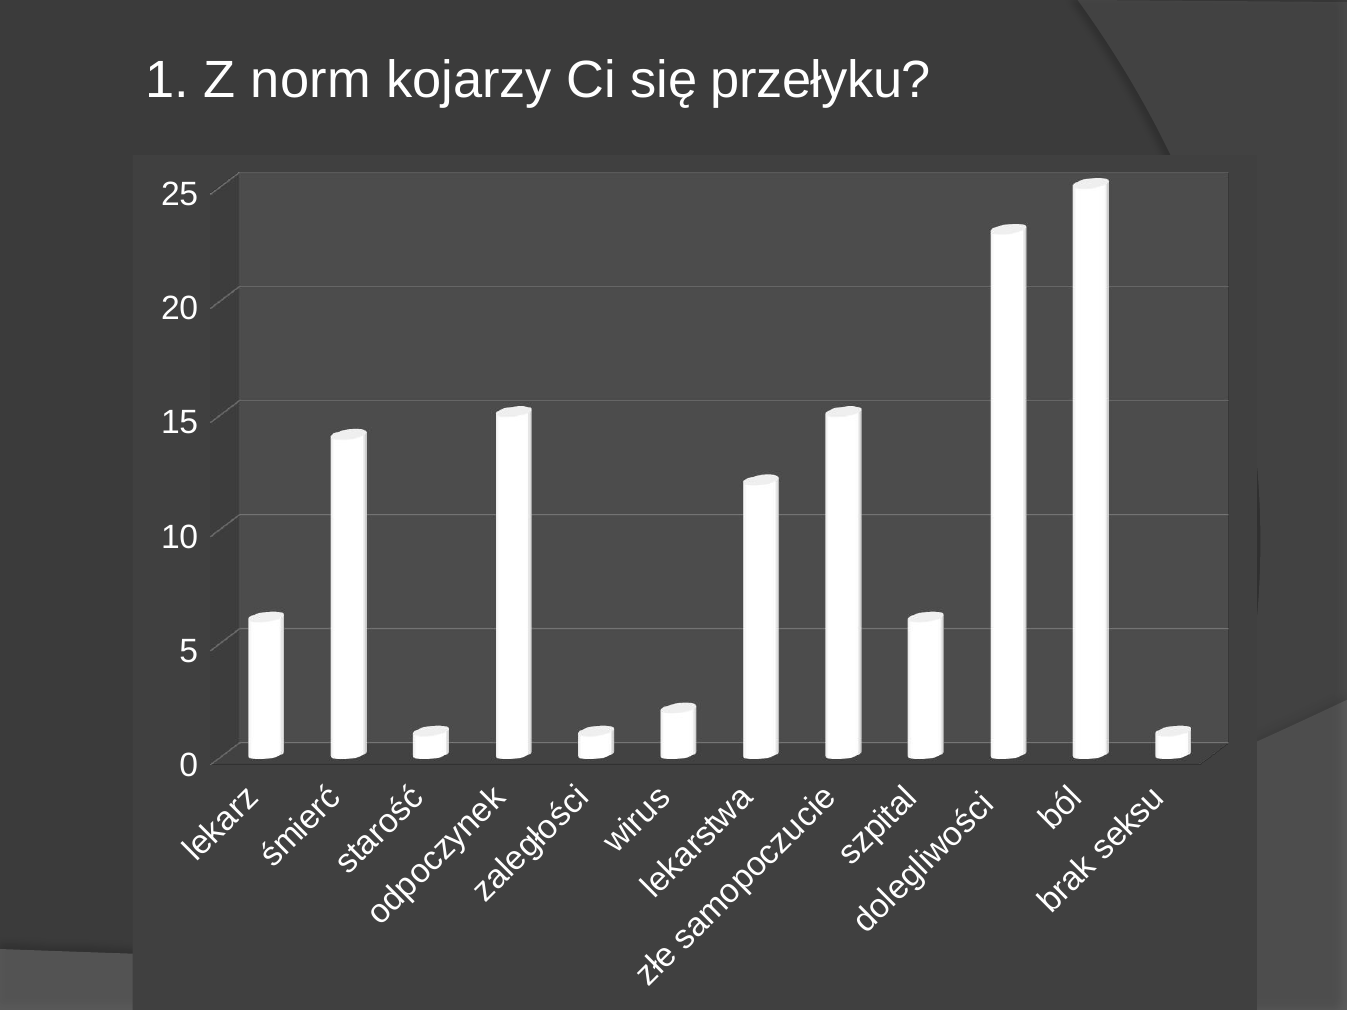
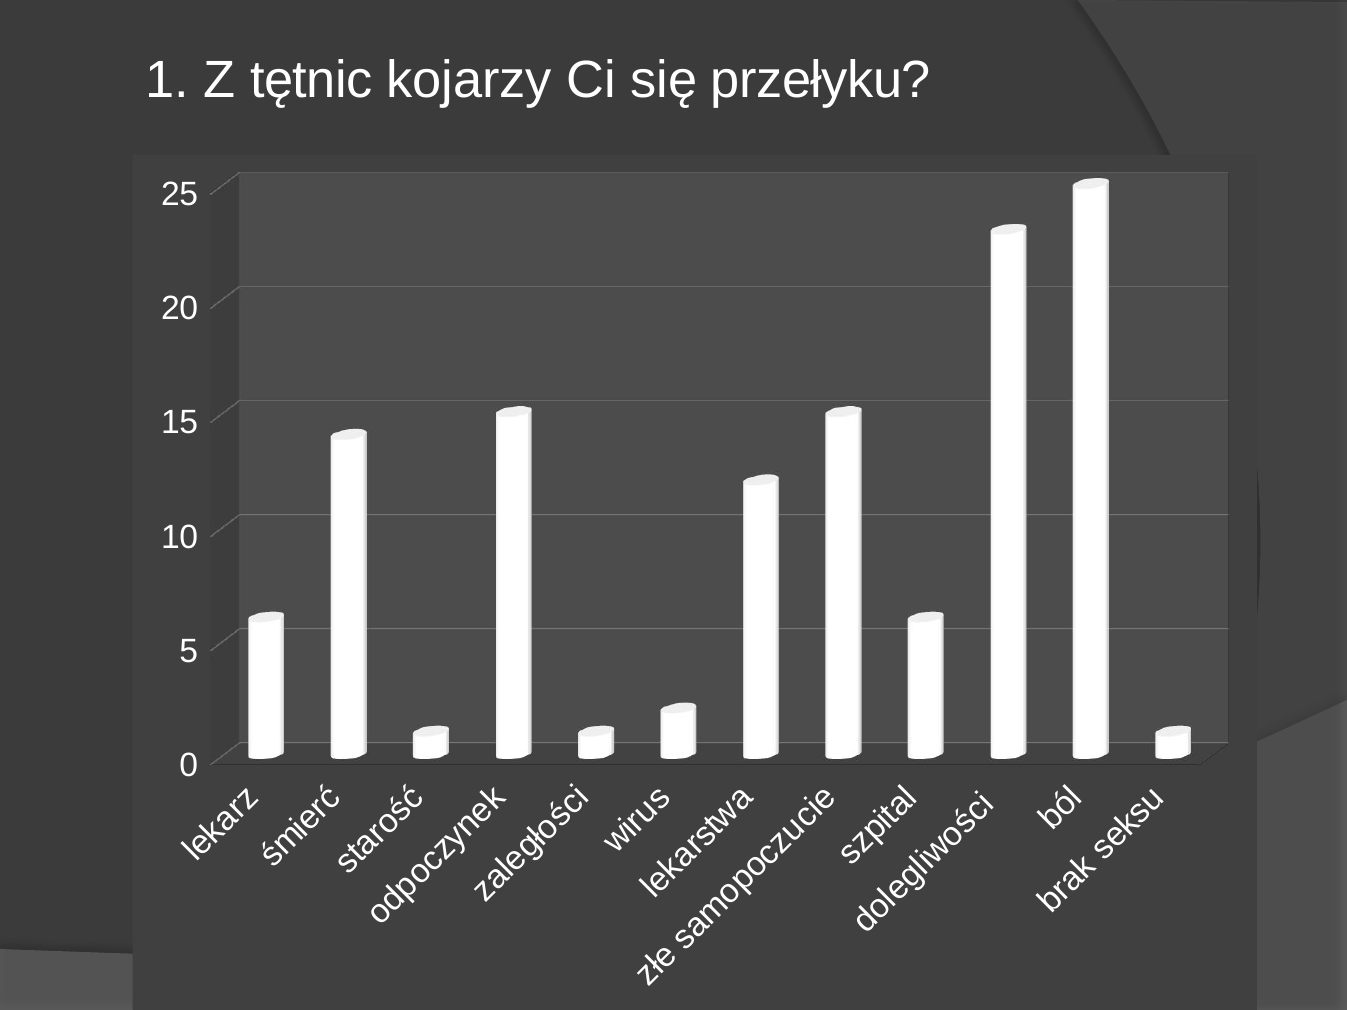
norm: norm -> tętnic (311, 80)
